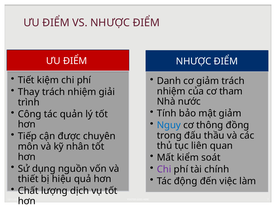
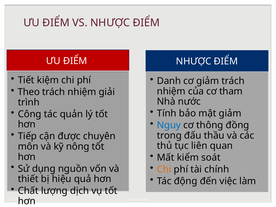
Thay: Thay -> Theo (29, 92)
nhân: nhân -> nông (78, 147)
Chi colour: purple -> orange (164, 169)
